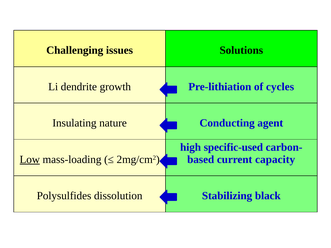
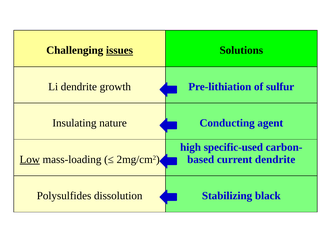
issues underline: none -> present (119, 50)
cycles: cycles -> sulfur (280, 87)
current capacity: capacity -> dendrite (275, 160)
